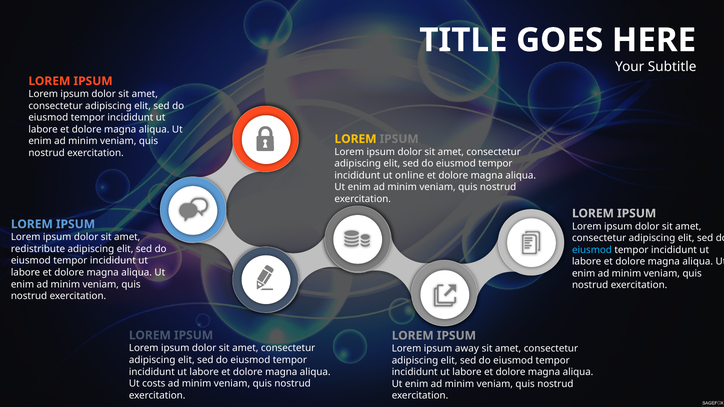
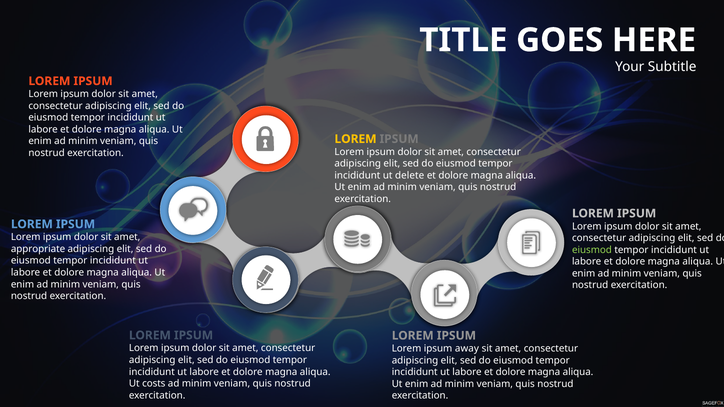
online: online -> delete (410, 176)
redistribute: redistribute -> appropriate (38, 249)
eiusmod colour: light blue -> light green (592, 250)
